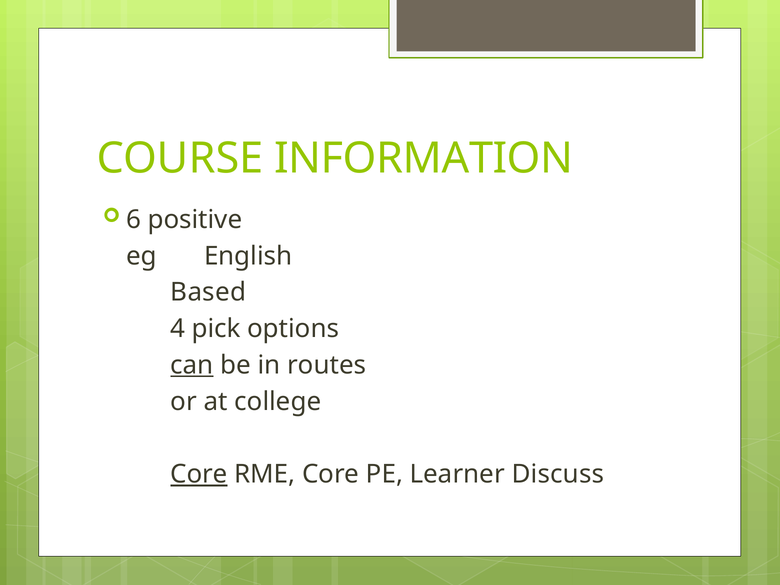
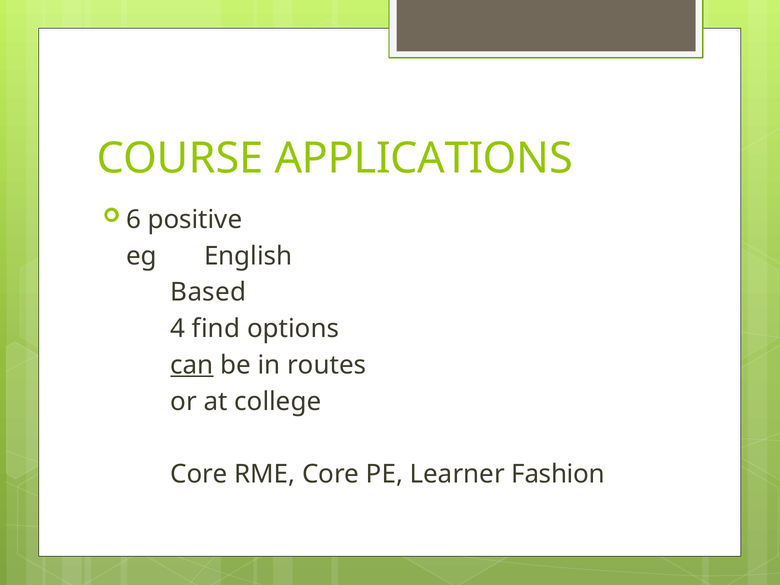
INFORMATION: INFORMATION -> APPLICATIONS (424, 158)
pick: pick -> find (216, 329)
Core underline: present -> none (199, 474)
Discuss: Discuss -> Fashion (558, 474)
